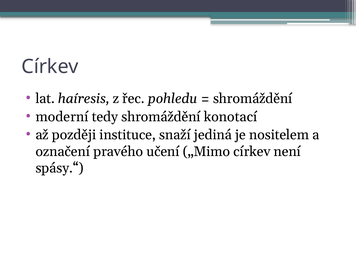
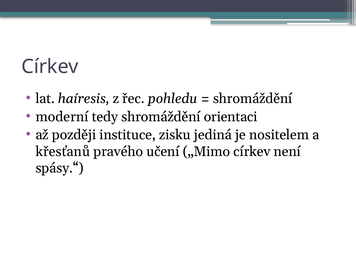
konotací: konotací -> orientaci (231, 117)
snaží: snaží -> zisku (175, 135)
označení: označení -> křesťanů (63, 151)
